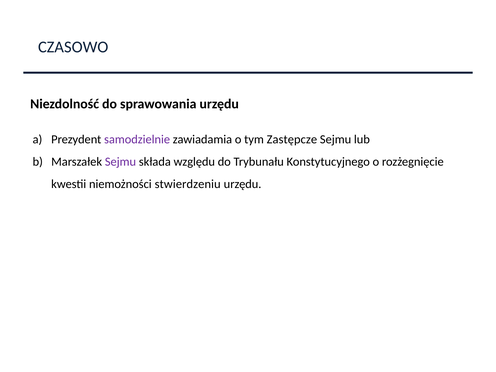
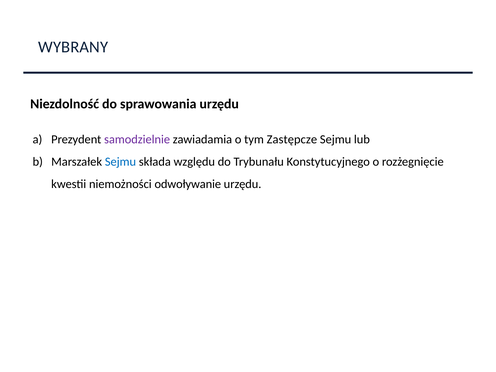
CZASOWO: CZASOWO -> WYBRANY (73, 47)
Sejmu colour: purple -> blue (120, 162)
stwierdzeniu: stwierdzeniu -> odwoływanie (188, 184)
